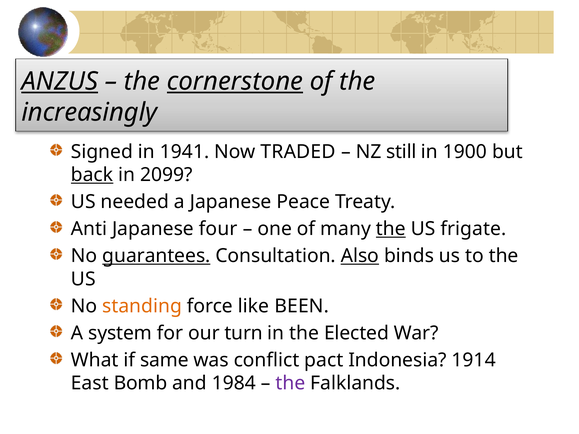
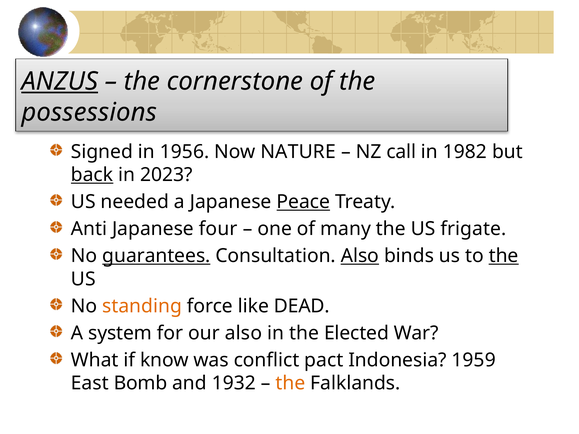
cornerstone underline: present -> none (235, 81)
increasingly: increasingly -> possessions (89, 112)
1941: 1941 -> 1956 (185, 152)
TRADED: TRADED -> NATURE (298, 152)
still: still -> call (401, 152)
1900: 1900 -> 1982 (465, 152)
2099: 2099 -> 2023 (166, 175)
Peace underline: none -> present (303, 202)
the underline: present -> none (391, 229)
the underline: none -> present (504, 256)
BEEN: BEEN -> DEAD (302, 306)
our turn: turn -> also (243, 333)
same: same -> know (164, 360)
1914: 1914 -> 1959 (474, 360)
1984: 1984 -> 1932 (234, 383)
the colour: purple -> orange (290, 383)
